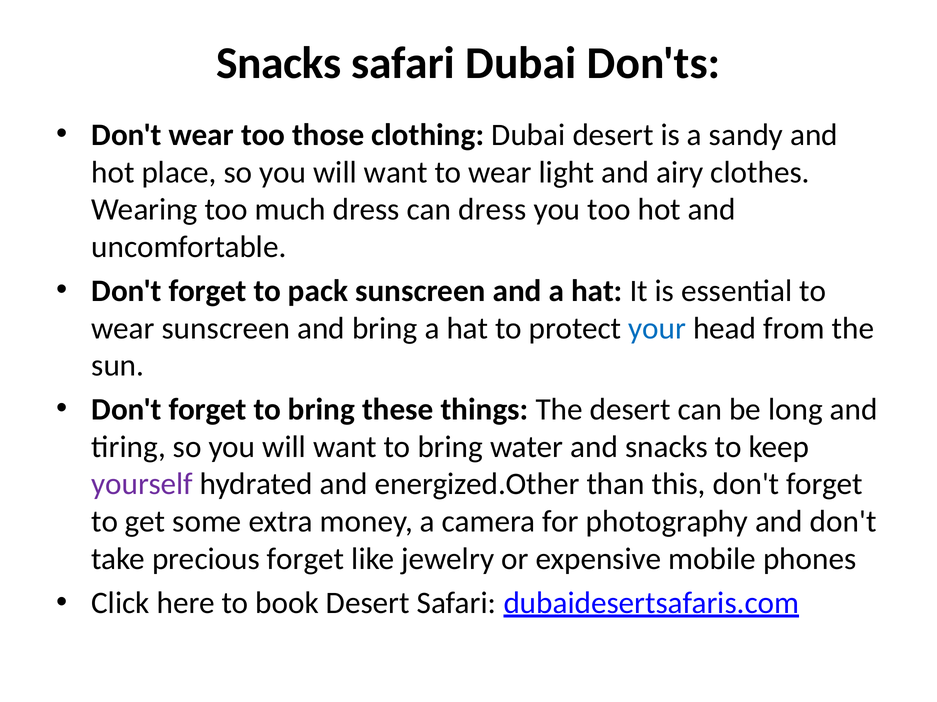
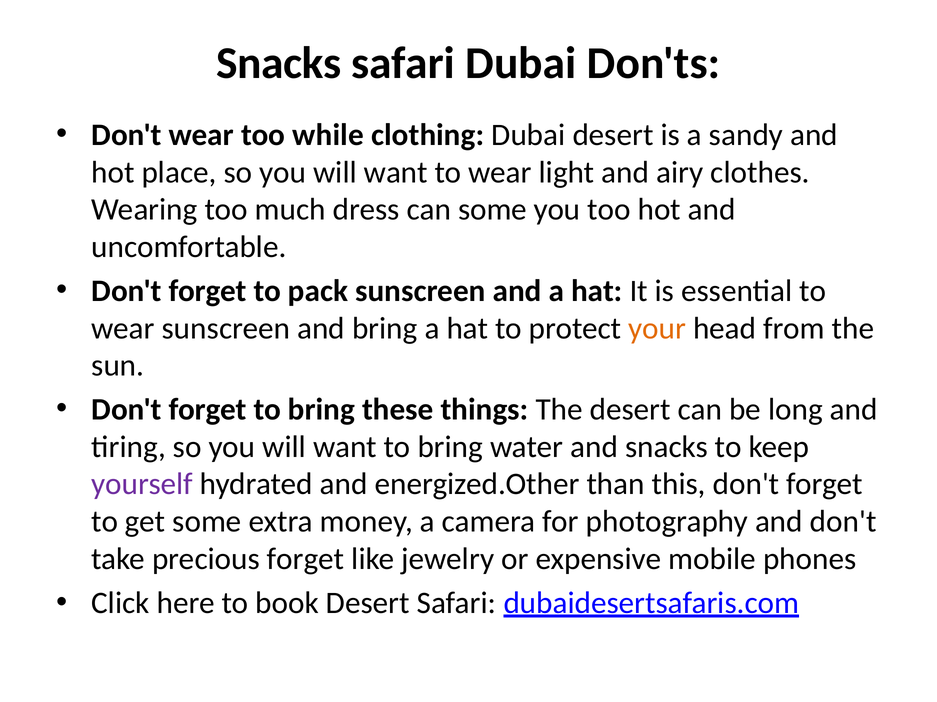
those: those -> while (328, 135)
can dress: dress -> some (492, 210)
your colour: blue -> orange (657, 329)
